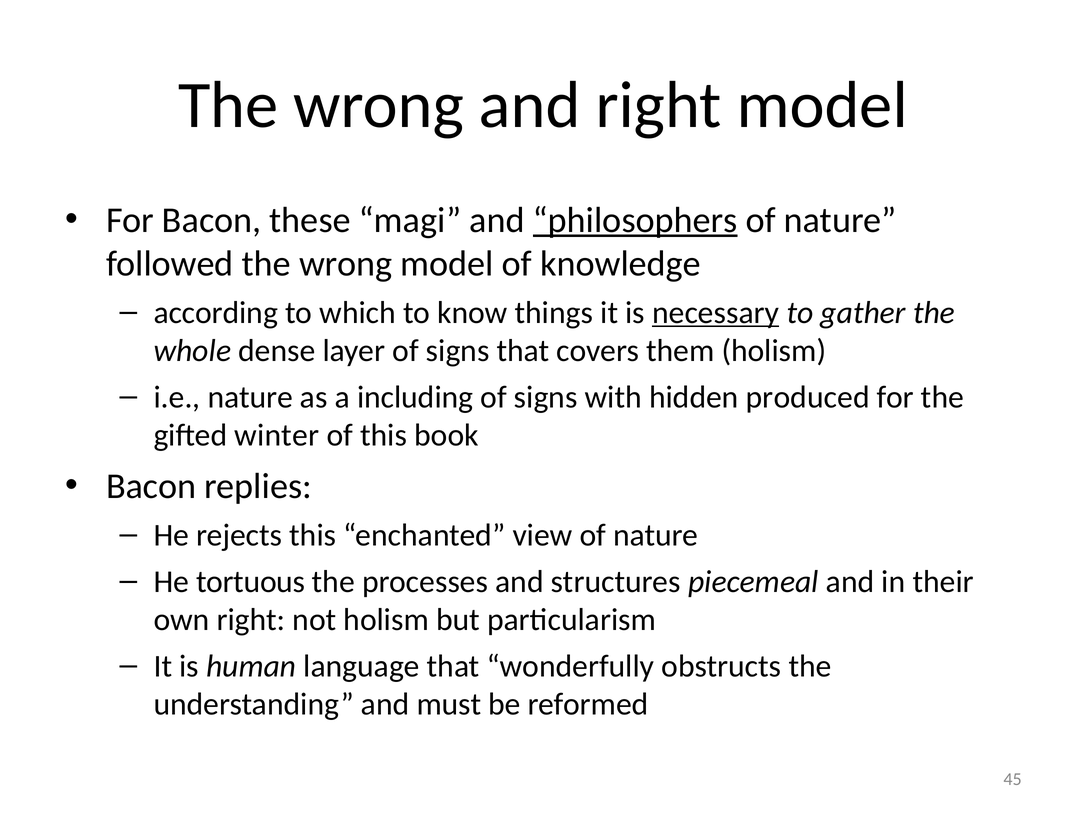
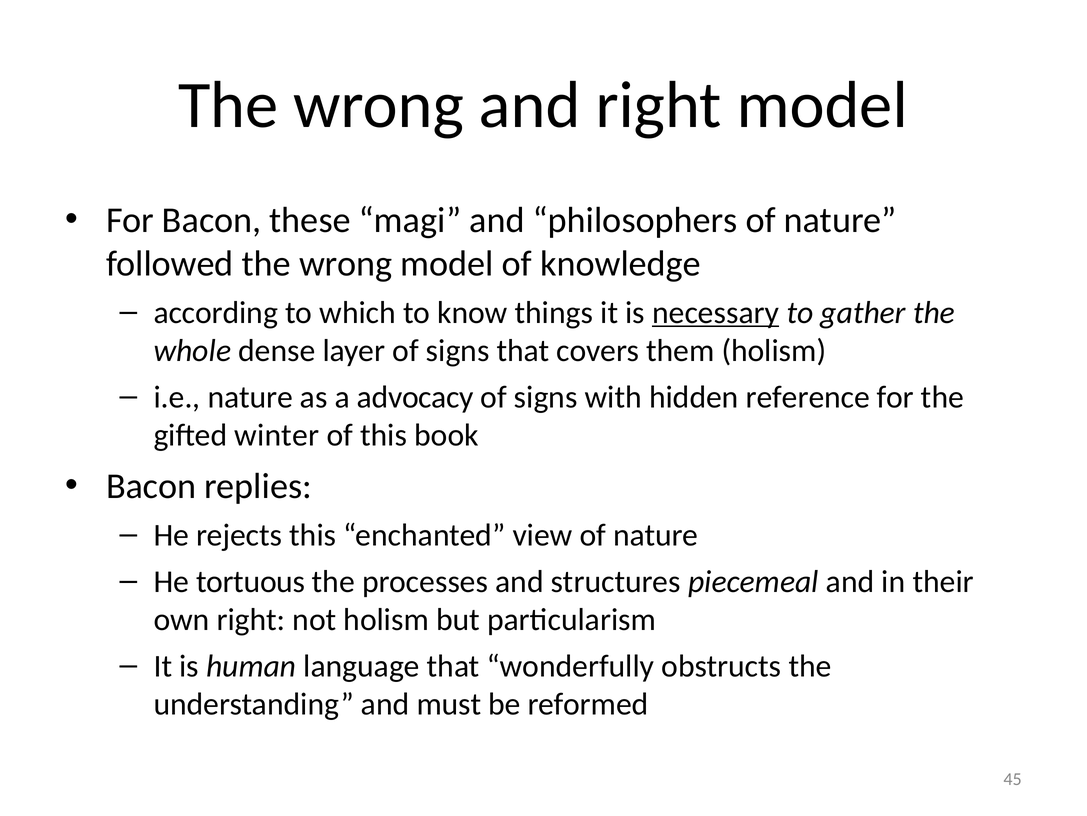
philosophers underline: present -> none (635, 220)
including: including -> advocacy (415, 397)
produced: produced -> reference (808, 397)
